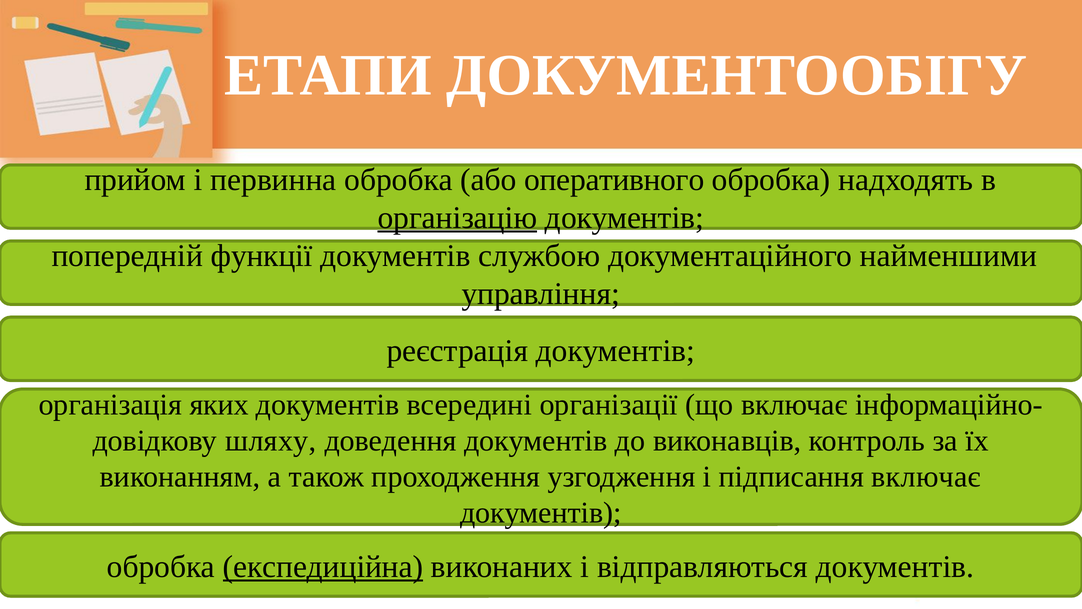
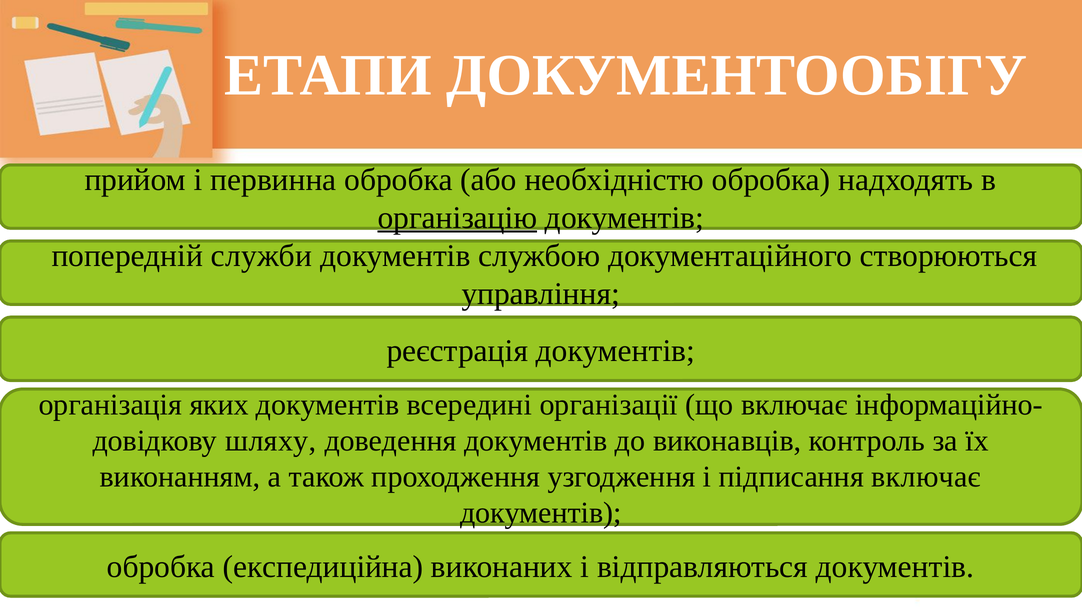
оперативного: оперативного -> необхідністю (614, 180)
функції: функції -> служби (261, 256)
найменшими: найменшими -> створюються (949, 256)
експедиційна underline: present -> none (323, 566)
